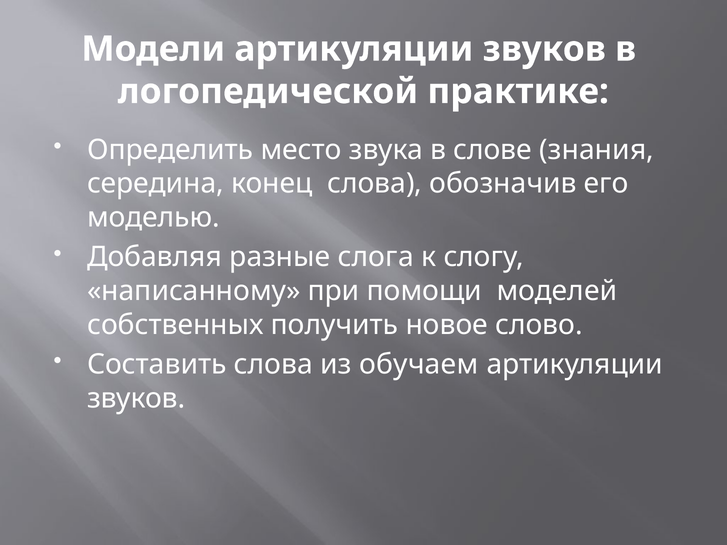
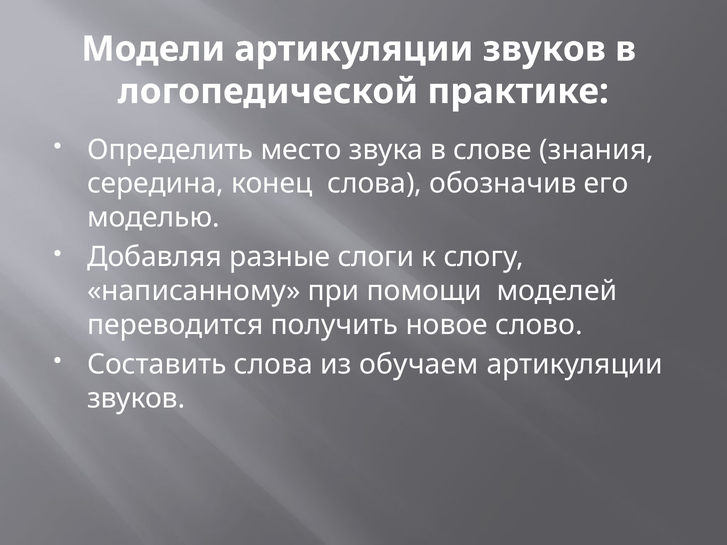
слога: слога -> слоги (376, 257)
собственных: собственных -> переводится (175, 325)
